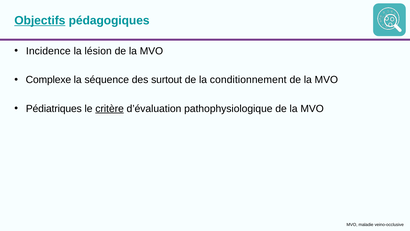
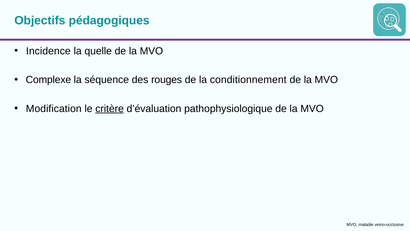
Objectifs underline: present -> none (40, 21)
lésion: lésion -> quelle (98, 51)
surtout: surtout -> rouges (167, 80)
Pédiatriques: Pédiatriques -> Modification (54, 108)
